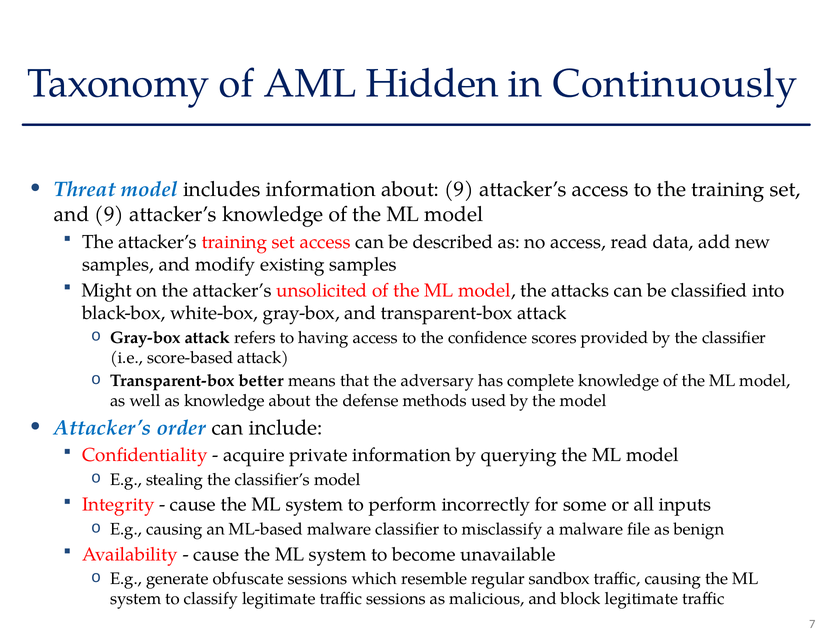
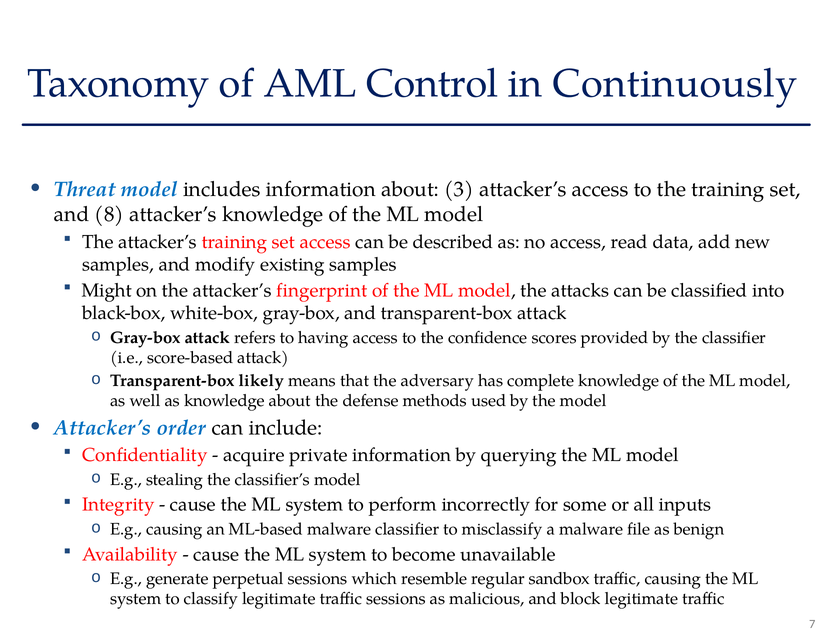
Hidden: Hidden -> Control (432, 84)
about 9: 9 -> 3 (459, 189)
and 9: 9 -> 8 (109, 215)
unsolicited: unsolicited -> fingerprint (322, 291)
better: better -> likely (261, 381)
obfuscate: obfuscate -> perpetual (248, 579)
